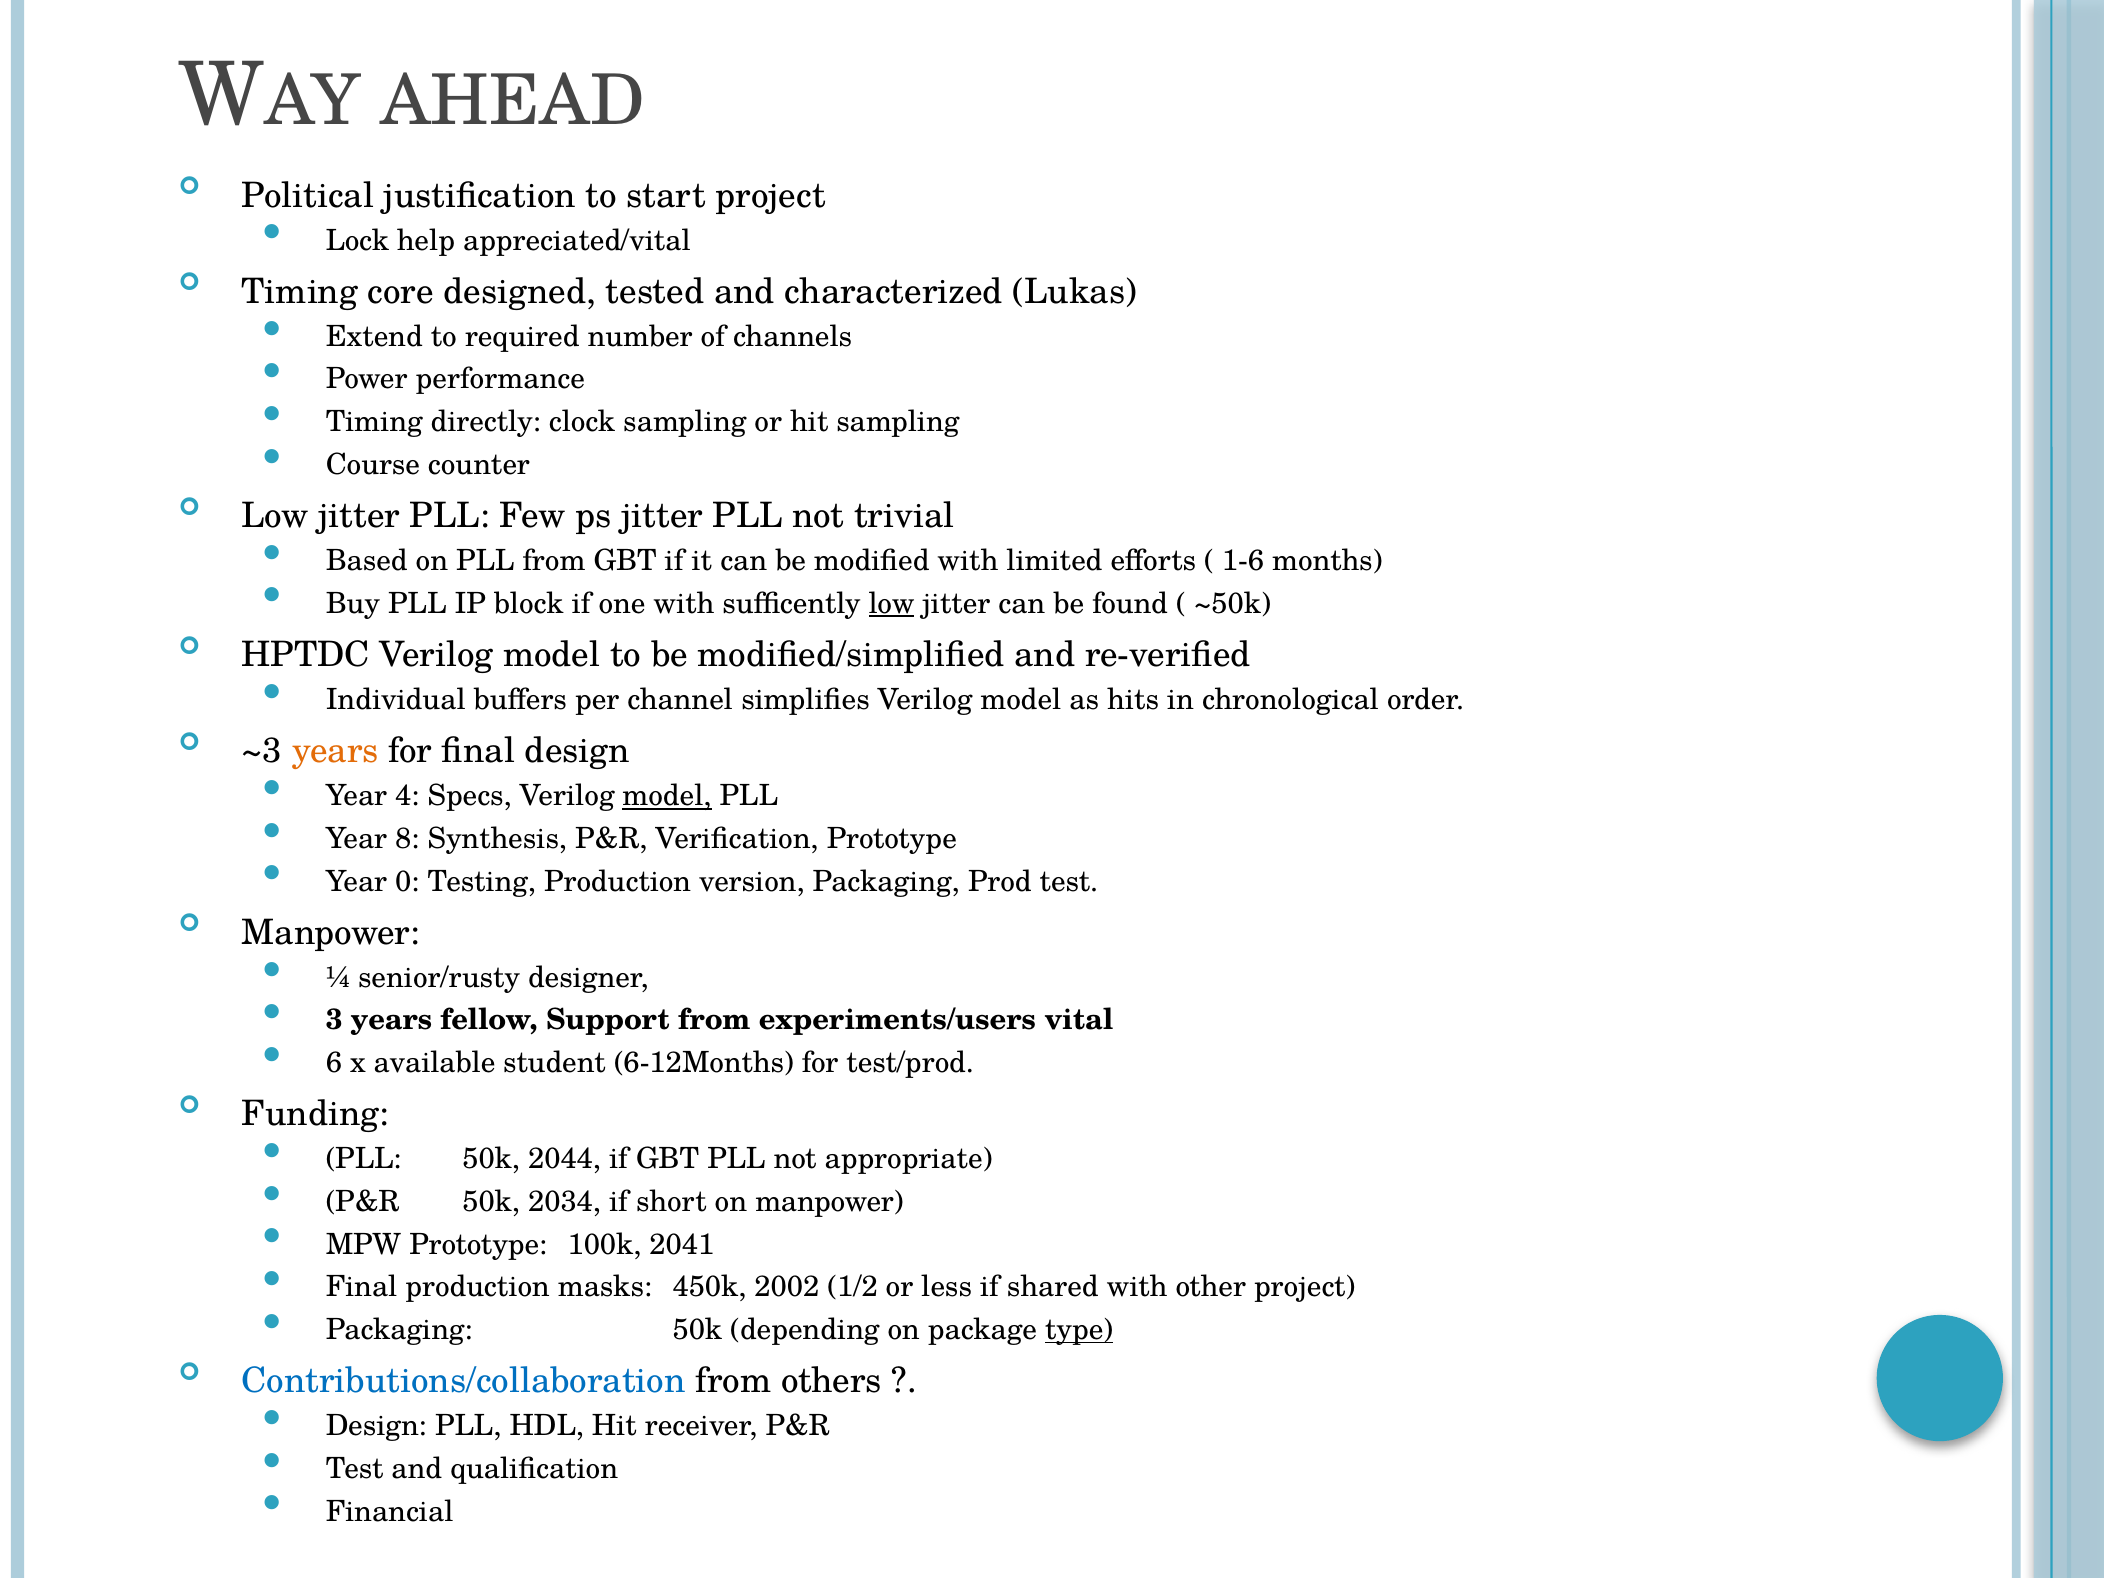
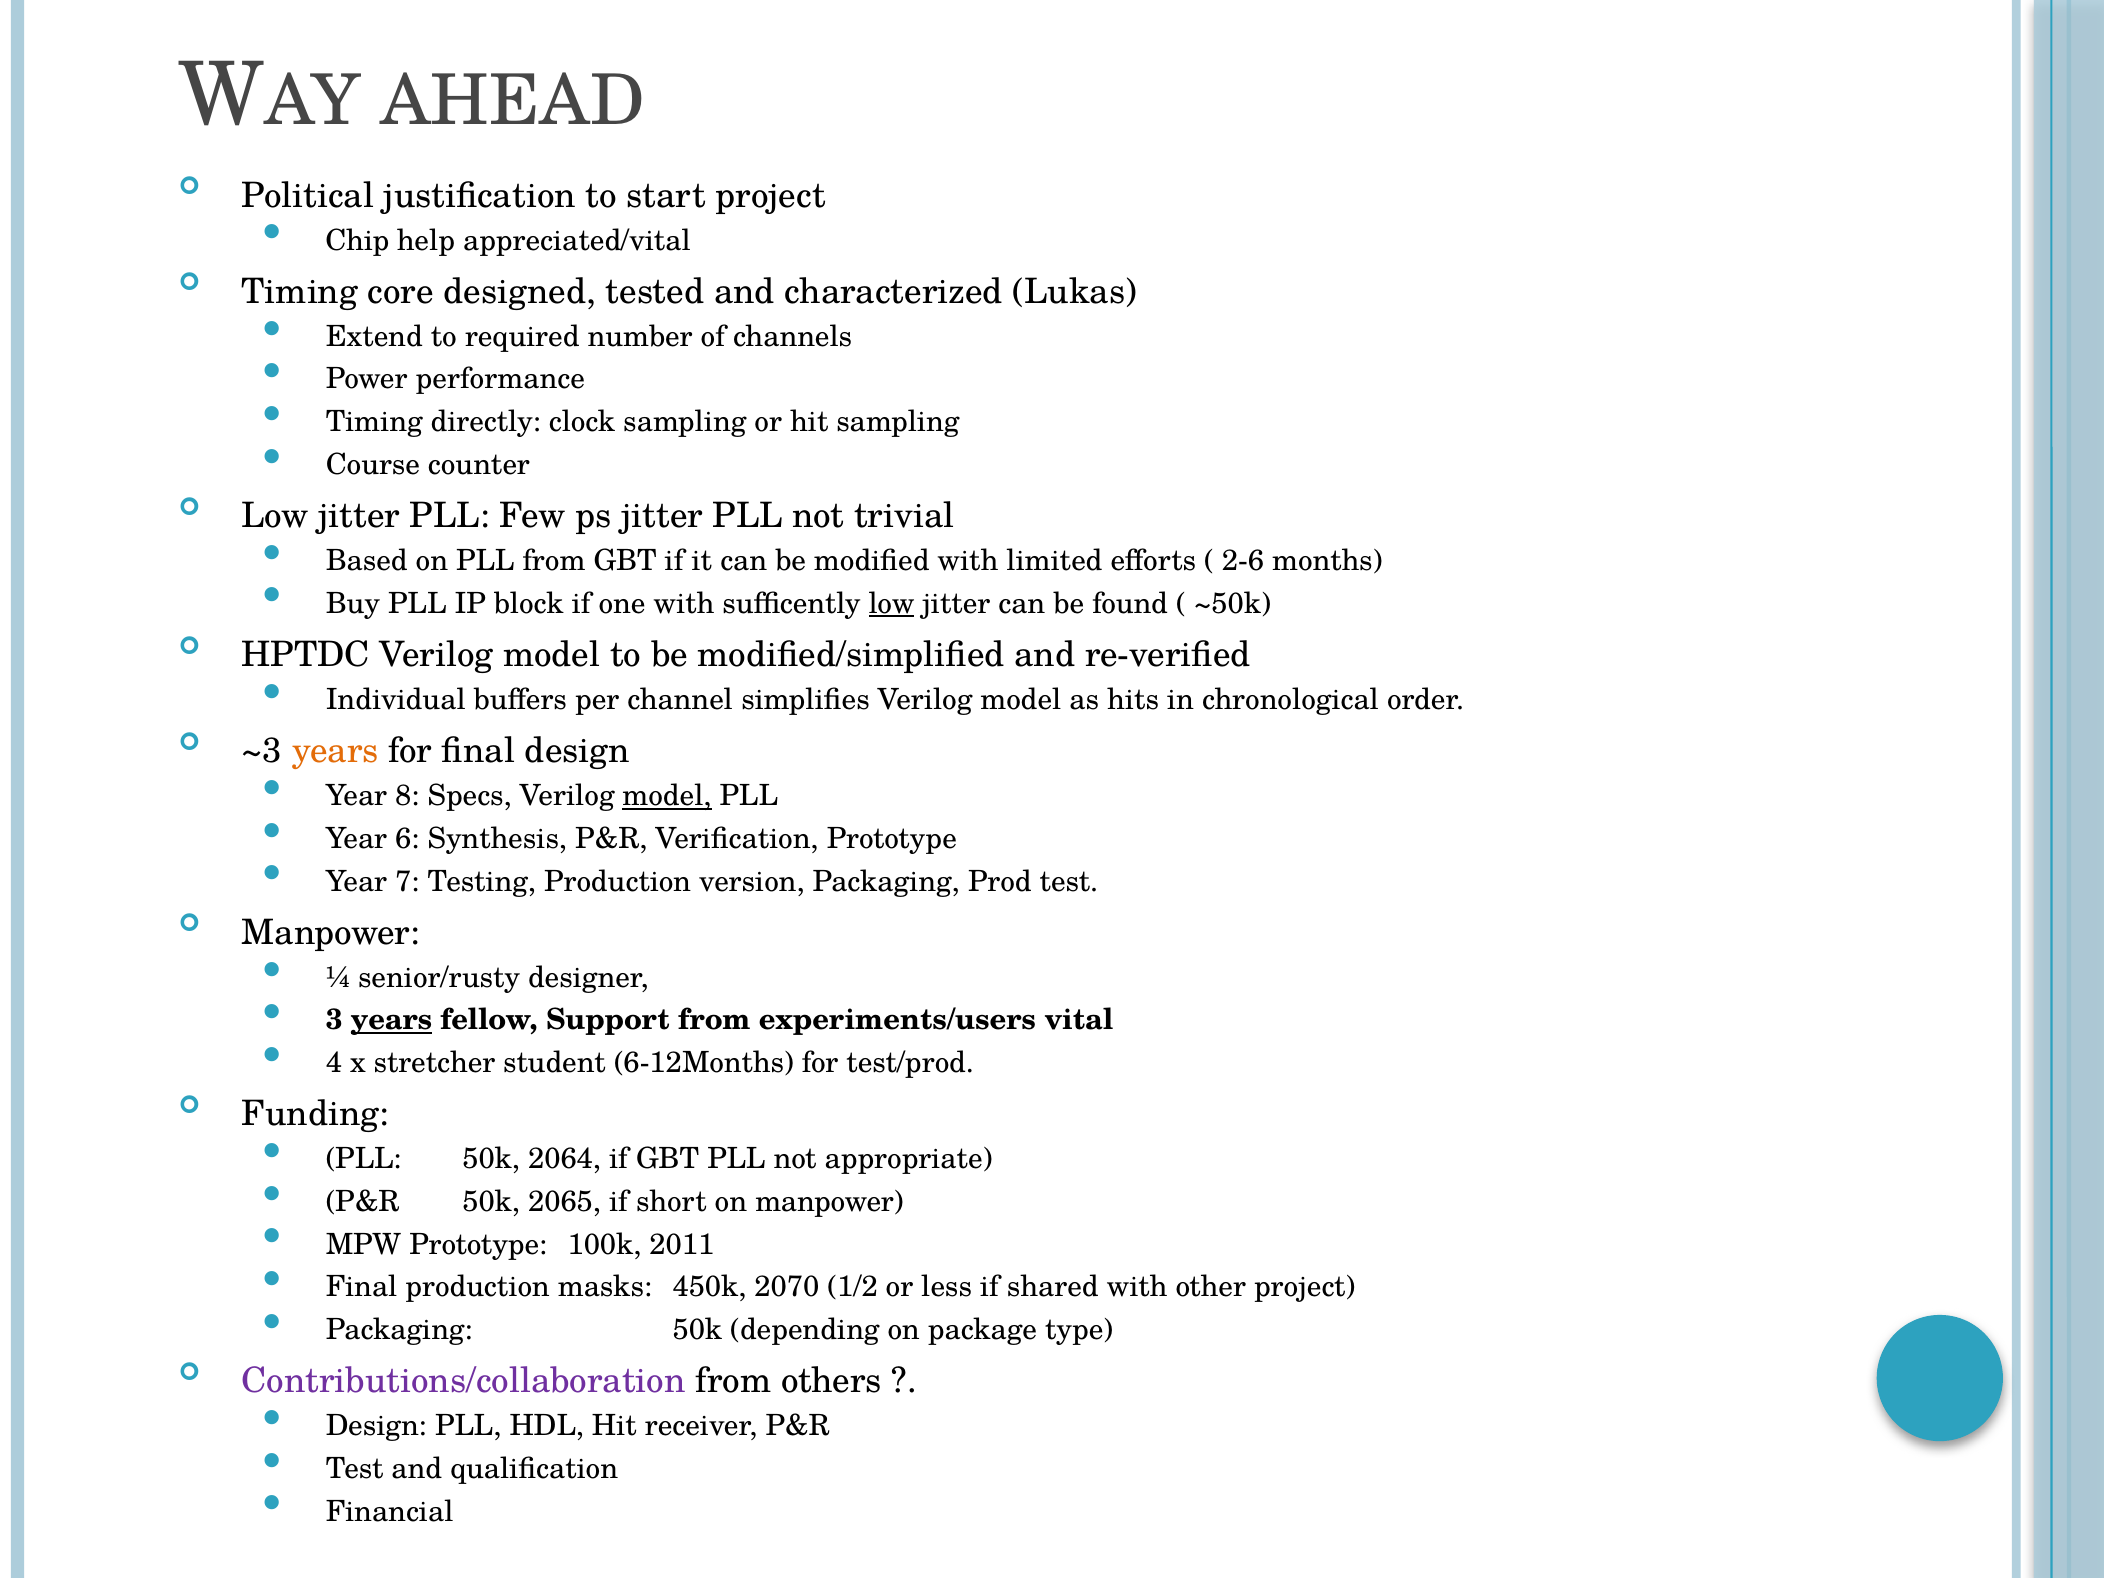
Lock: Lock -> Chip (357, 240)
1-6: 1-6 -> 2-6 (1243, 561)
4: 4 -> 8 (407, 796)
8: 8 -> 6 (407, 839)
0: 0 -> 7 (407, 881)
years underline: none -> present (391, 1020)
6: 6 -> 4 (334, 1063)
available: available -> stretcher (434, 1063)
2044: 2044 -> 2064 (565, 1159)
2034: 2034 -> 2065 (565, 1202)
2041: 2041 -> 2011 (682, 1245)
2002: 2002 -> 2070 (787, 1287)
type underline: present -> none (1079, 1330)
Contributions/collaboration colour: blue -> purple (464, 1381)
